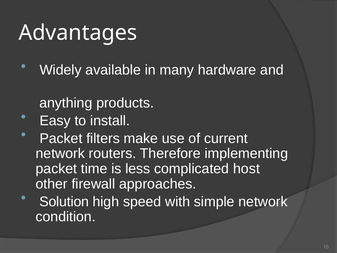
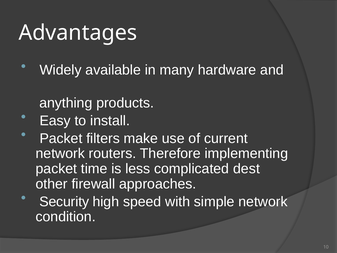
host: host -> dest (247, 169)
Solution: Solution -> Security (64, 201)
